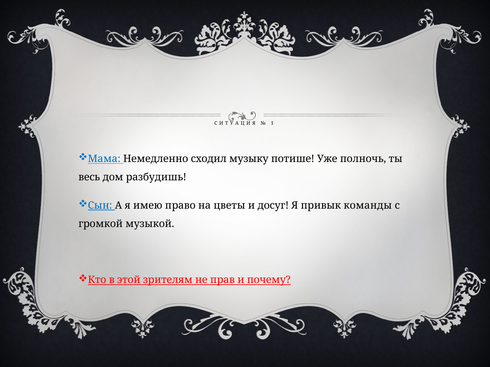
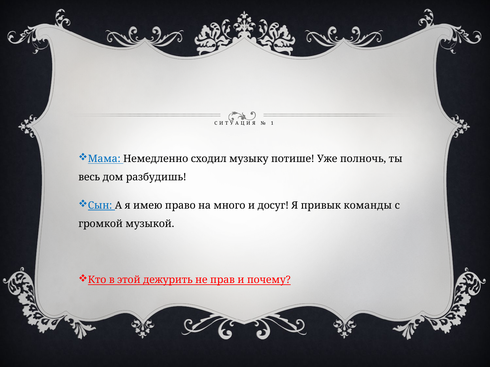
цветы: цветы -> много (229, 206)
зрителям: зрителям -> дежурить (168, 280)
